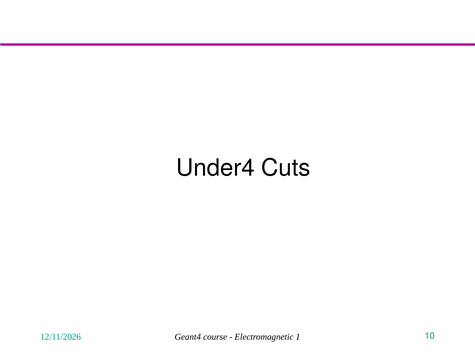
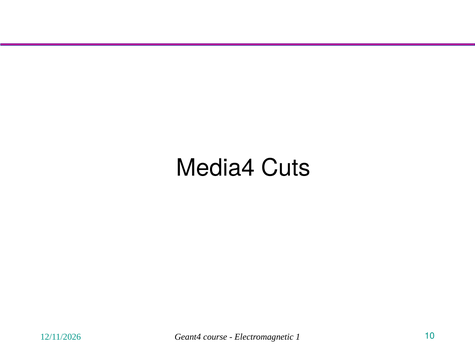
Under4: Under4 -> Media4 (215, 168)
